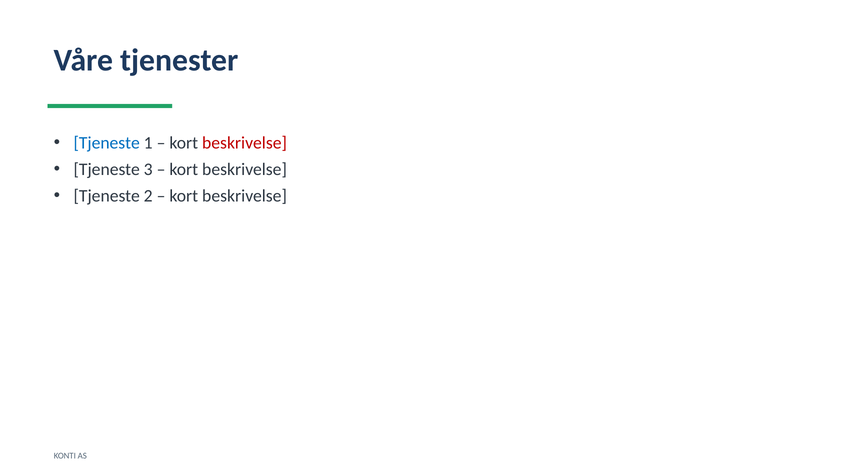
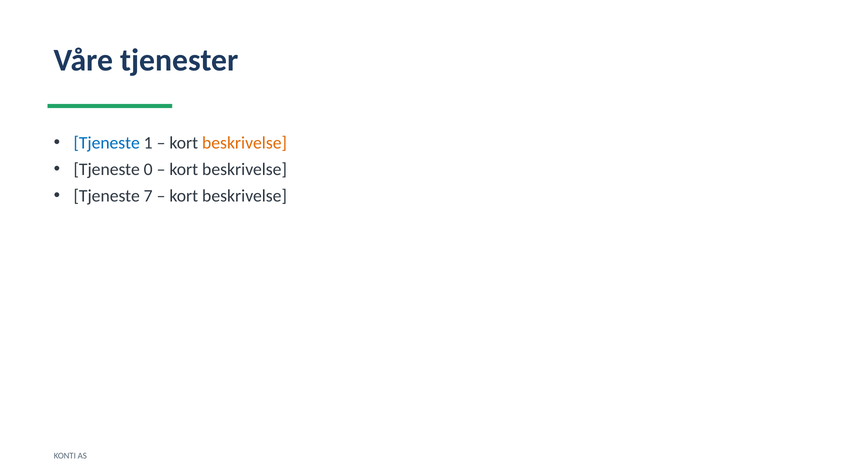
beskrivelse colour: red -> orange (245, 143)
3: 3 -> 0 (148, 170)
2: 2 -> 7 (148, 196)
